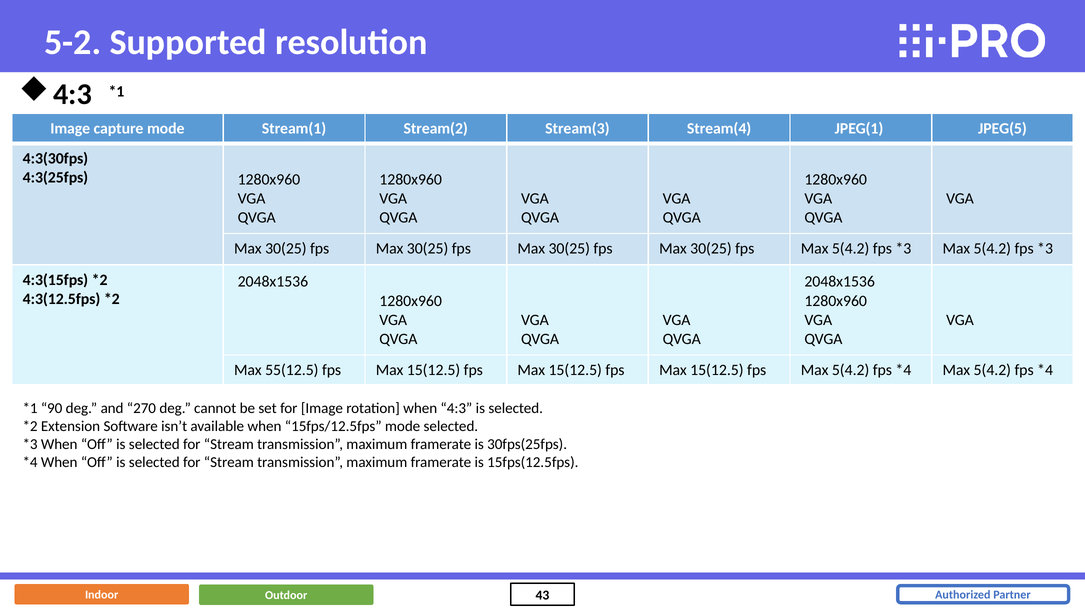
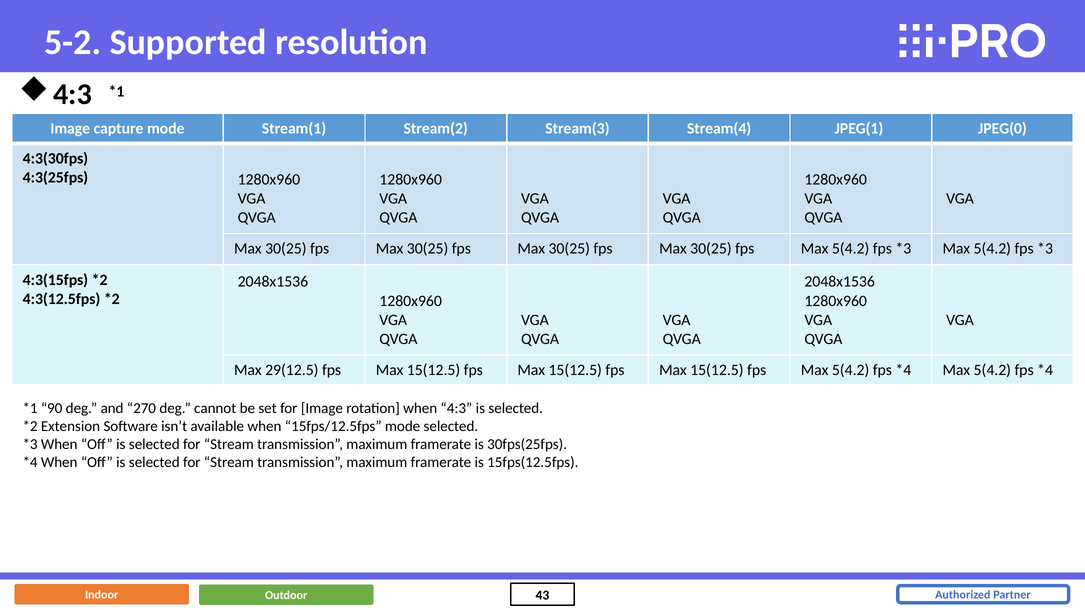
JPEG(5: JPEG(5 -> JPEG(0 (1002, 129)
55(12.5: 55(12.5 -> 29(12.5 (292, 370)
